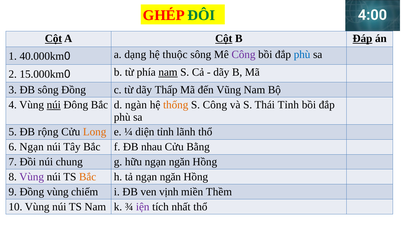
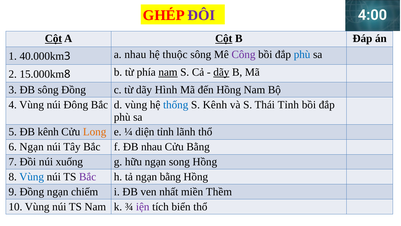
ĐÔI colour: green -> purple (201, 15)
Đáp underline: present -> none (362, 38)
0: 0 -> 3 (67, 56)
a dạng: dạng -> nhau (135, 54)
0: 0 -> 8 (67, 74)
dãy underline: none -> present (221, 72)
Thấp: Thấp -> Hình (166, 90)
đến Vũng: Vũng -> Hồng (229, 90)
núi underline: present -> none (54, 105)
d ngàn: ngàn -> vùng (136, 105)
thống colour: orange -> blue (176, 105)
S Công: Công -> Kênh (215, 105)
ĐB rộng: rộng -> kênh (48, 132)
chung: chung -> xuống (69, 162)
hữu ngạn ngăn: ngăn -> song (179, 162)
Vùng colour: purple -> blue (32, 176)
Bắc colour: orange -> purple (88, 176)
tả ngạn ngăn: ngăn -> bằng (170, 176)
Đồng vùng: vùng -> ngạn (58, 191)
vịnh: vịnh -> nhất (169, 191)
nhất: nhất -> biển (181, 206)
